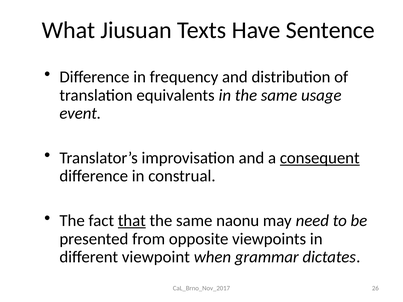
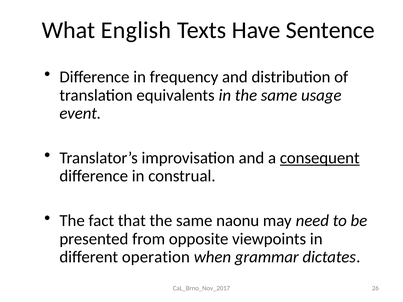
Jiusuan: Jiusuan -> English (136, 30)
that underline: present -> none (132, 221)
viewpoint: viewpoint -> operation (156, 257)
